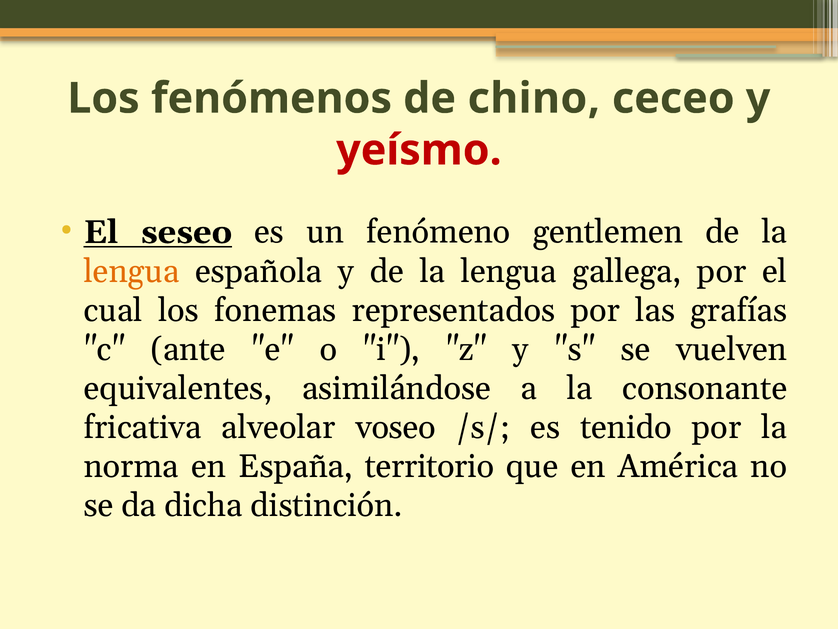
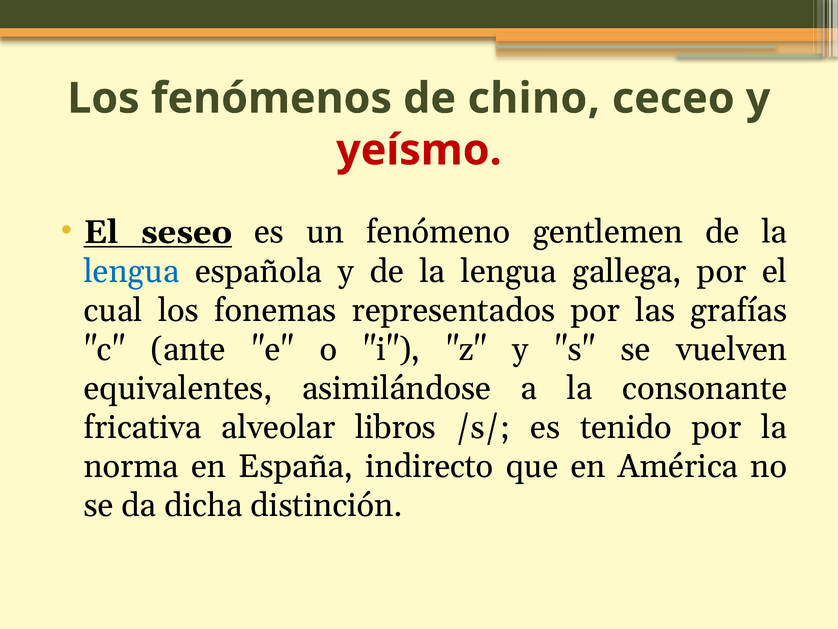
lengua colour: orange -> blue (132, 271)
voseo: voseo -> libros (396, 427)
territorio: territorio -> indirecto (429, 466)
